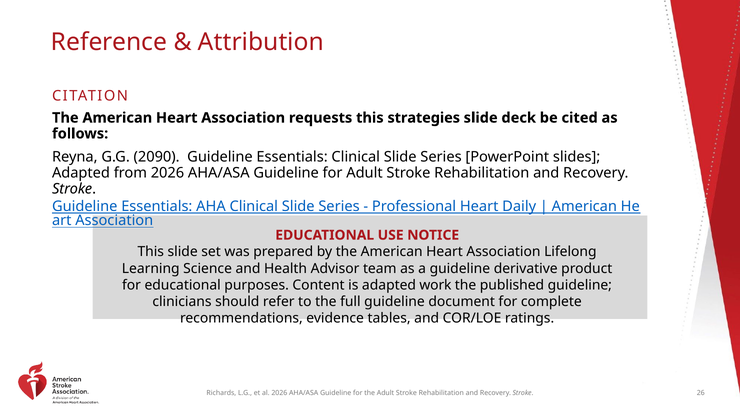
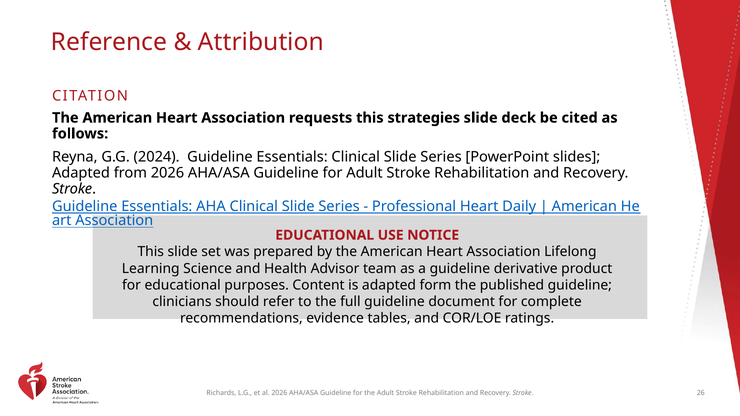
2090: 2090 -> 2024 (157, 157)
work: work -> form (435, 285)
